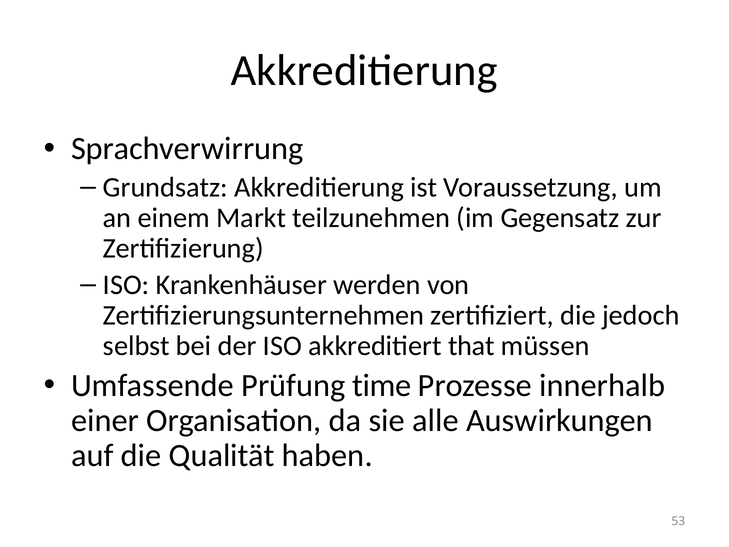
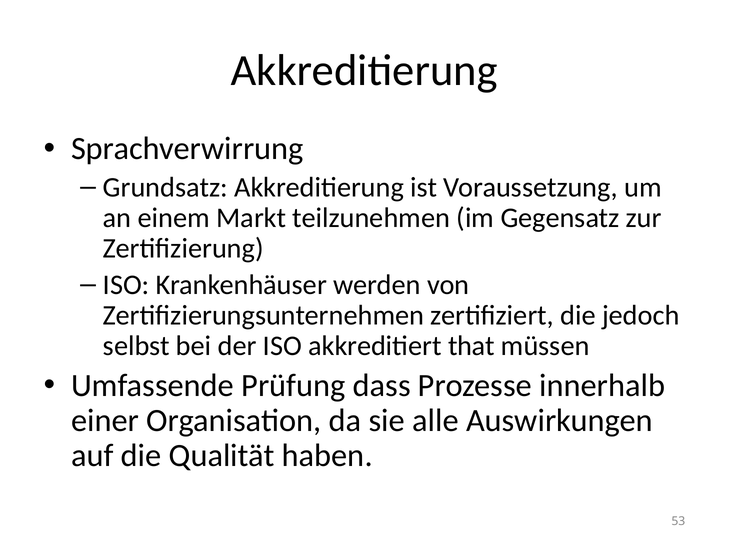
time: time -> dass (382, 385)
